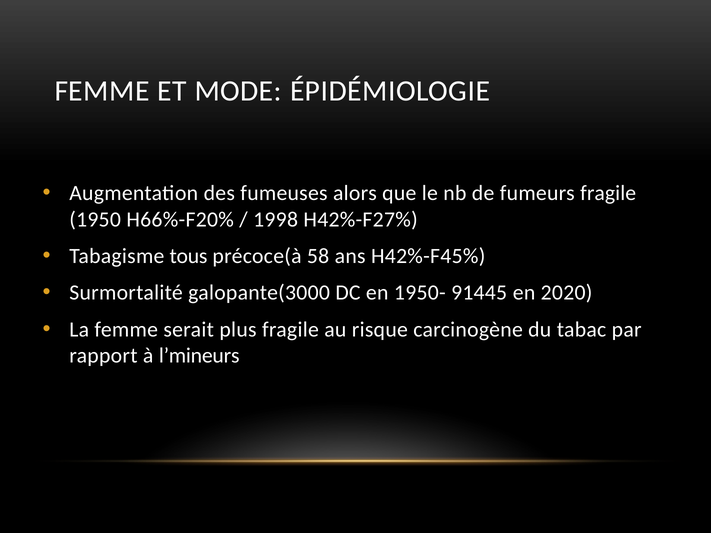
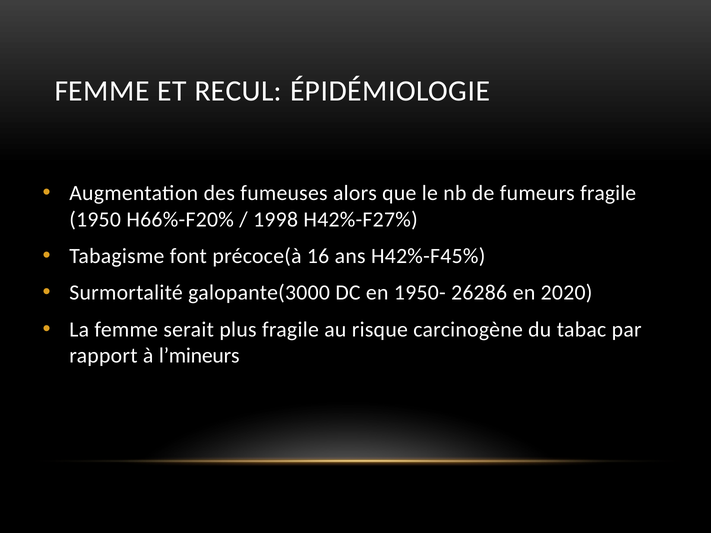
MODE: MODE -> RECUL (238, 91)
tous: tous -> font (188, 256)
58: 58 -> 16 (318, 256)
91445: 91445 -> 26286 (479, 293)
